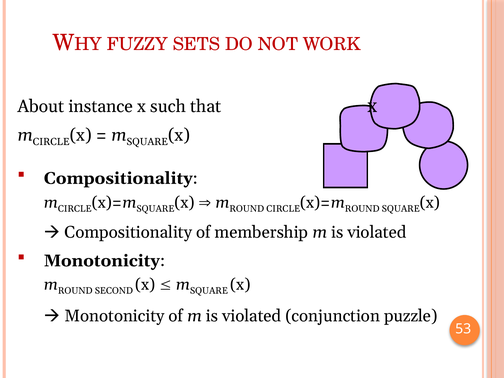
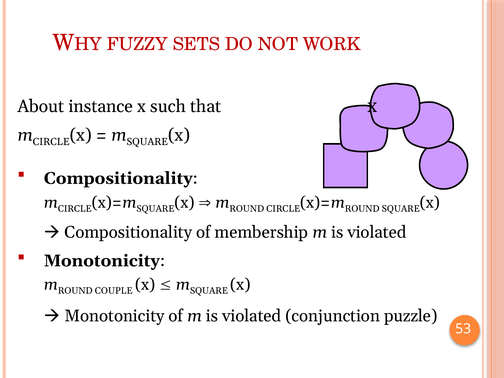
SECOND: SECOND -> COUPLE (114, 291)
